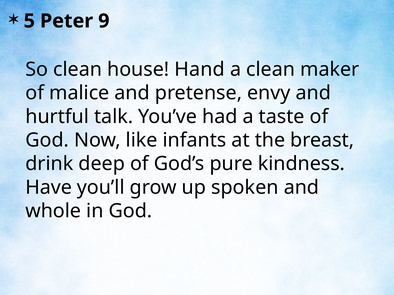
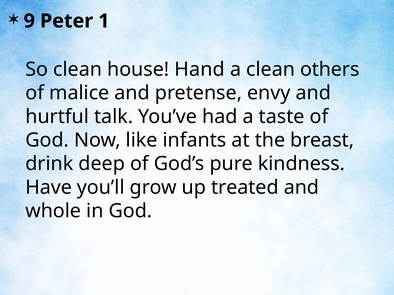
5: 5 -> 9 (29, 21)
9: 9 -> 1 (104, 21)
maker: maker -> others (330, 69)
spoken: spoken -> treated (245, 188)
